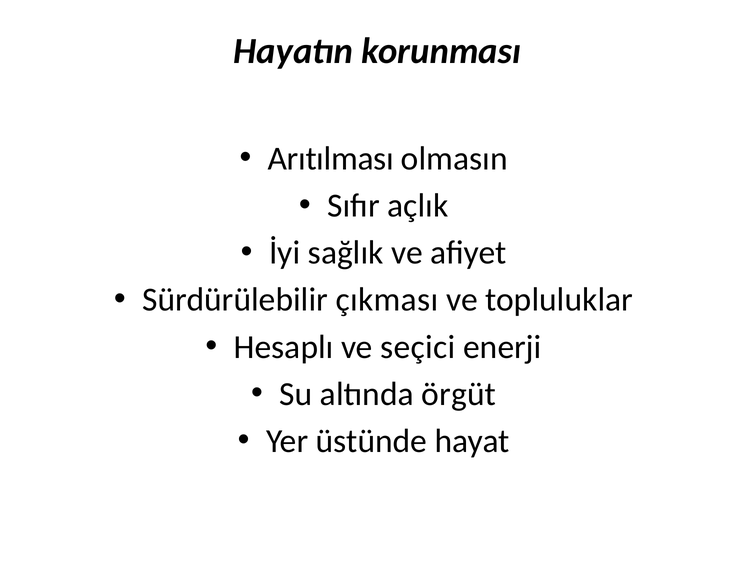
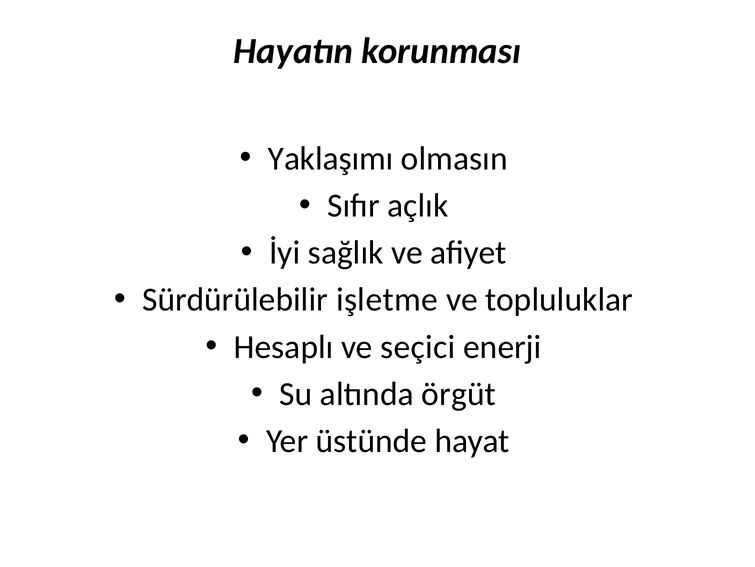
Arıtılması: Arıtılması -> Yaklaşımı (331, 158)
çıkması: çıkması -> işletme (387, 299)
